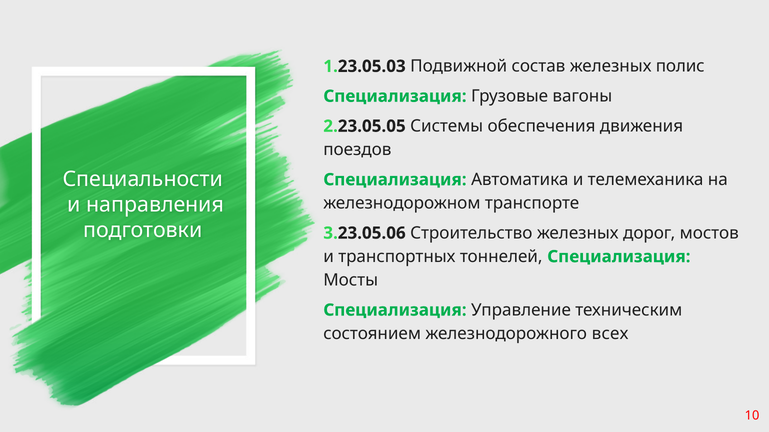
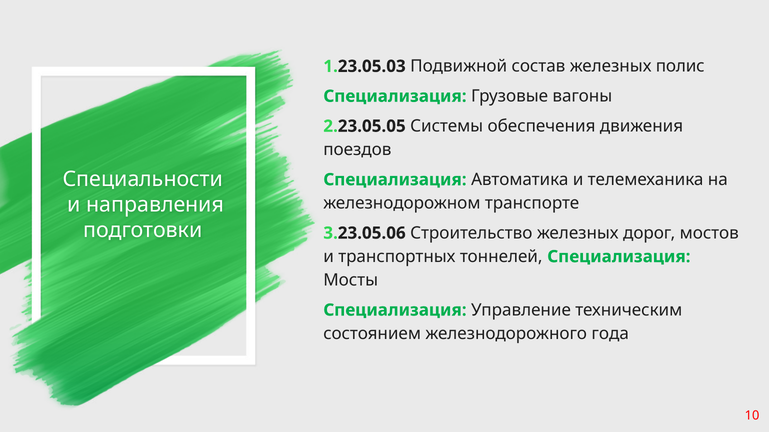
всех: всех -> года (610, 334)
